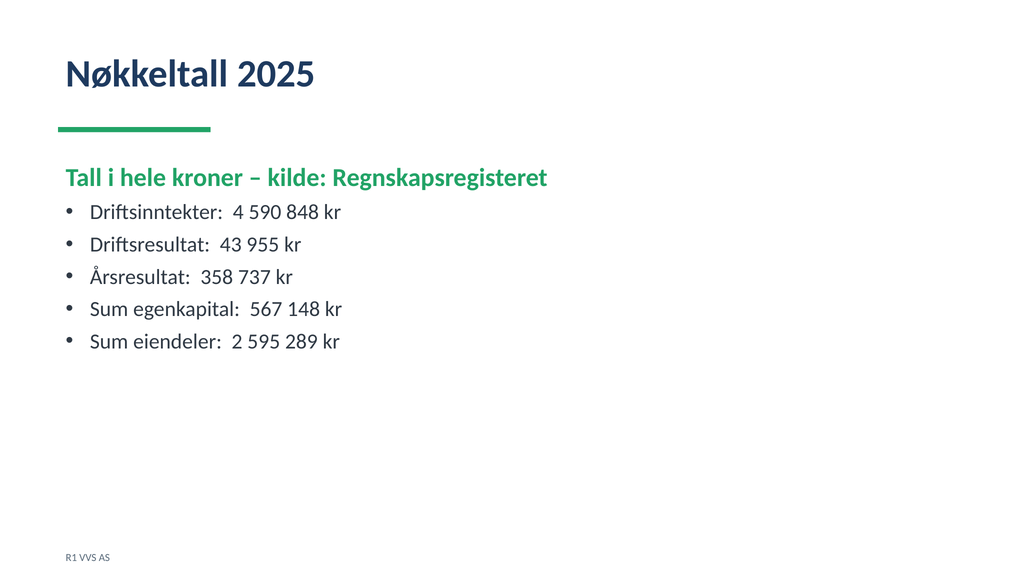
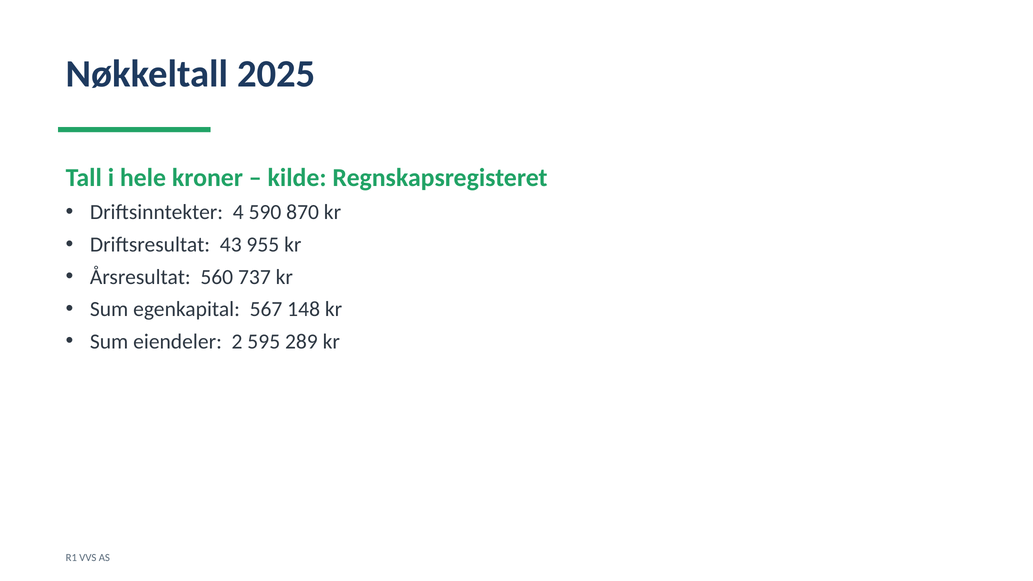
848: 848 -> 870 (303, 212)
358: 358 -> 560 (217, 277)
